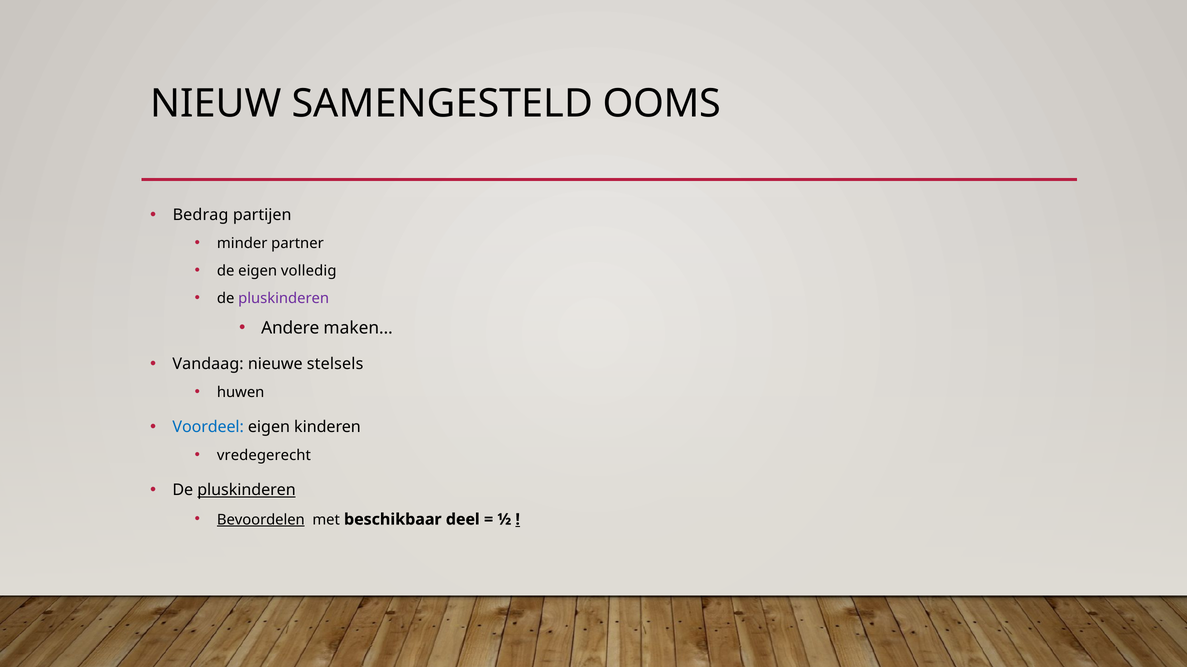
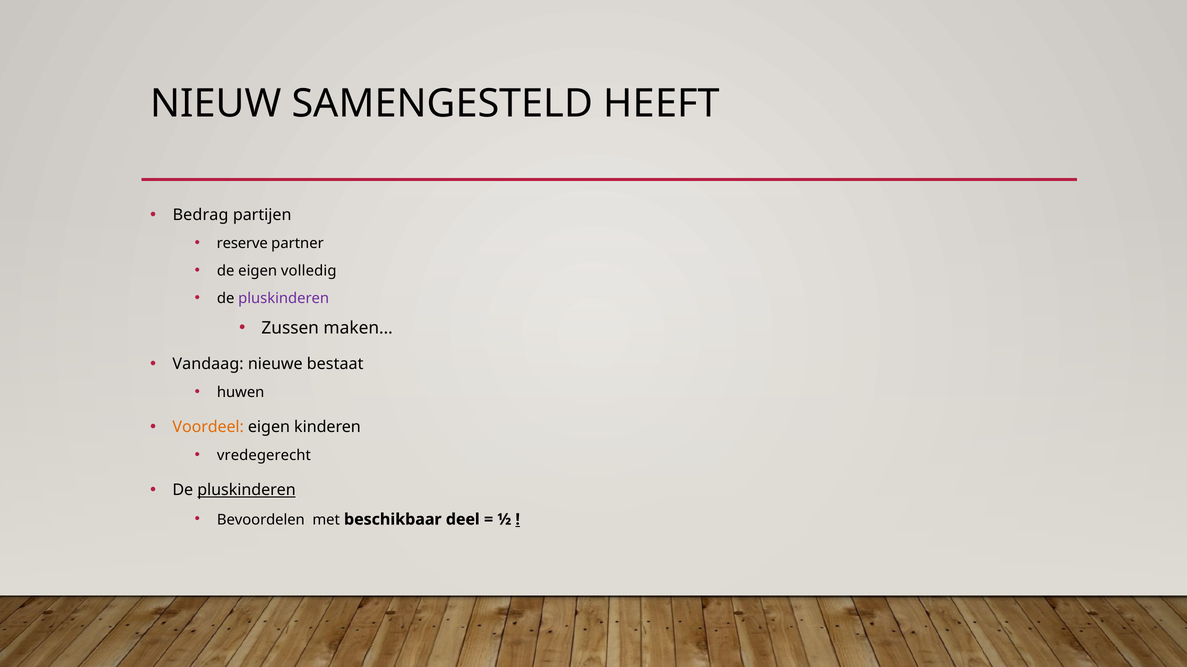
OOMS: OOMS -> HEEFT (662, 104)
minder: minder -> reserve (242, 243)
Andere: Andere -> Zussen (290, 328)
stelsels: stelsels -> bestaat (335, 364)
Voordeel colour: blue -> orange (208, 428)
Bevoordelen underline: present -> none (261, 520)
